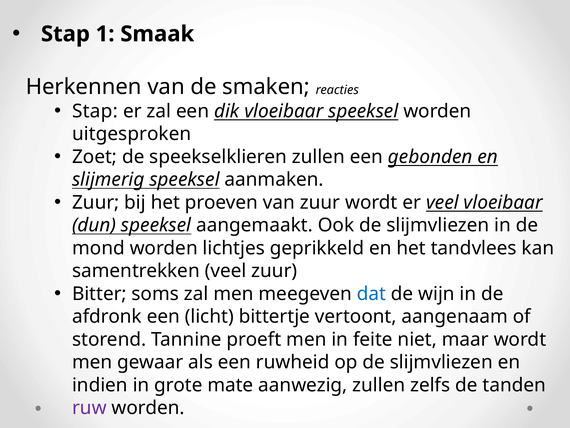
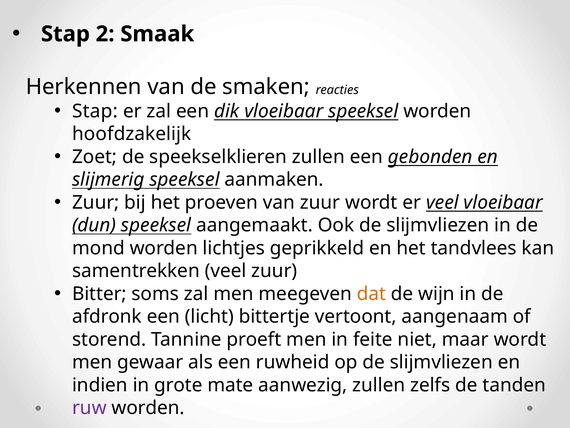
1: 1 -> 2 (105, 34)
uitgesproken: uitgesproken -> hoofdzakelijk (132, 134)
dat colour: blue -> orange (371, 293)
